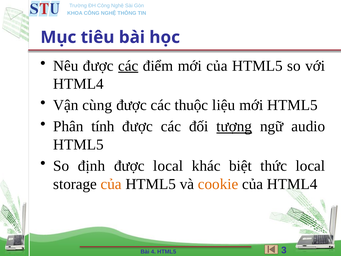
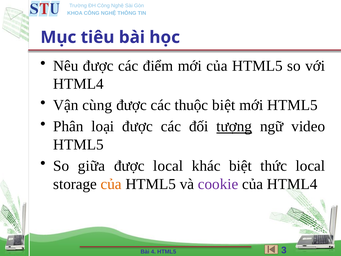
các underline: present -> none (128, 66)
thuộc liệu: liệu -> biệt (224, 105)
tính: tính -> loại (103, 126)
audio: audio -> video (308, 126)
định: định -> giữa (92, 166)
cookie colour: orange -> purple (218, 184)
